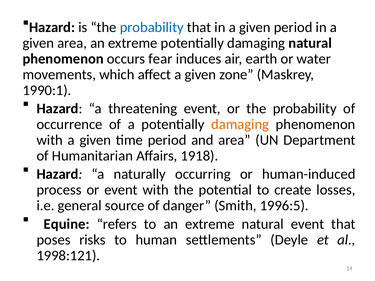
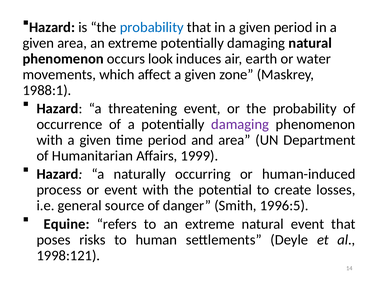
fear: fear -> look (161, 59)
1990:1: 1990:1 -> 1988:1 (47, 90)
damaging colour: orange -> purple (240, 124)
1918: 1918 -> 1999 (199, 156)
